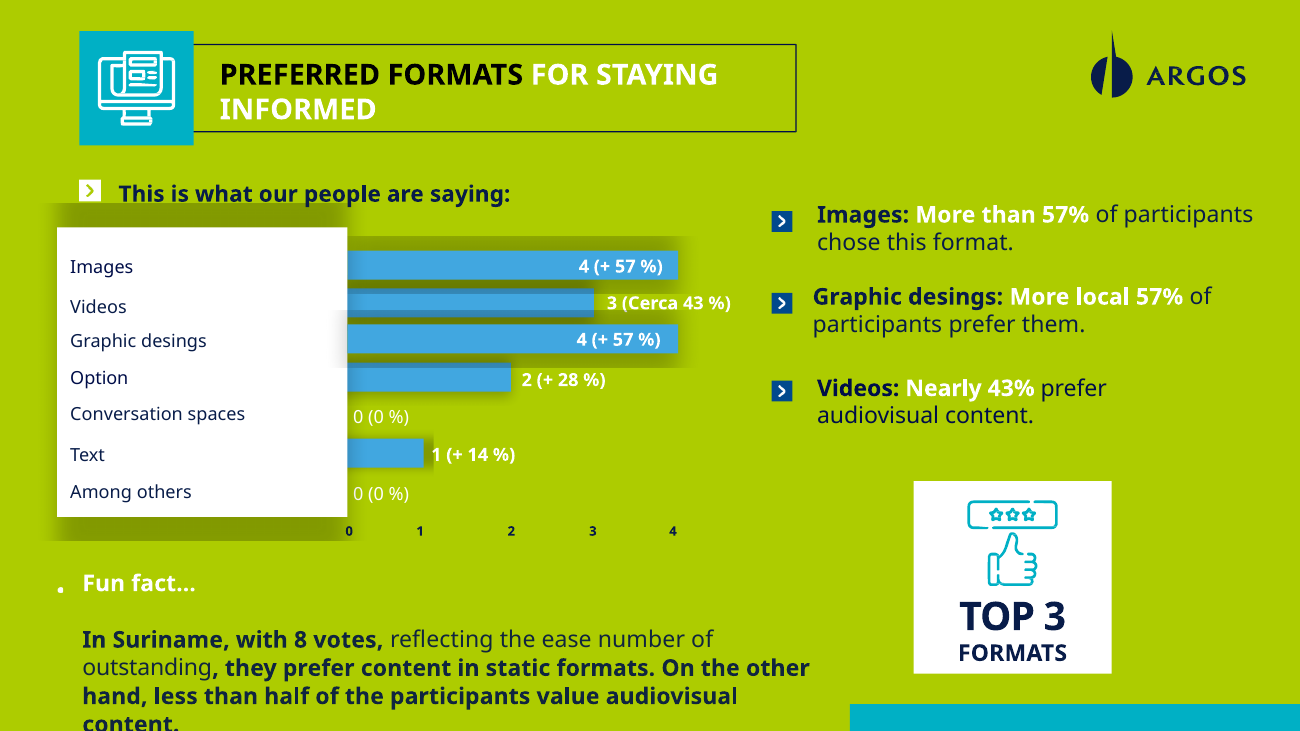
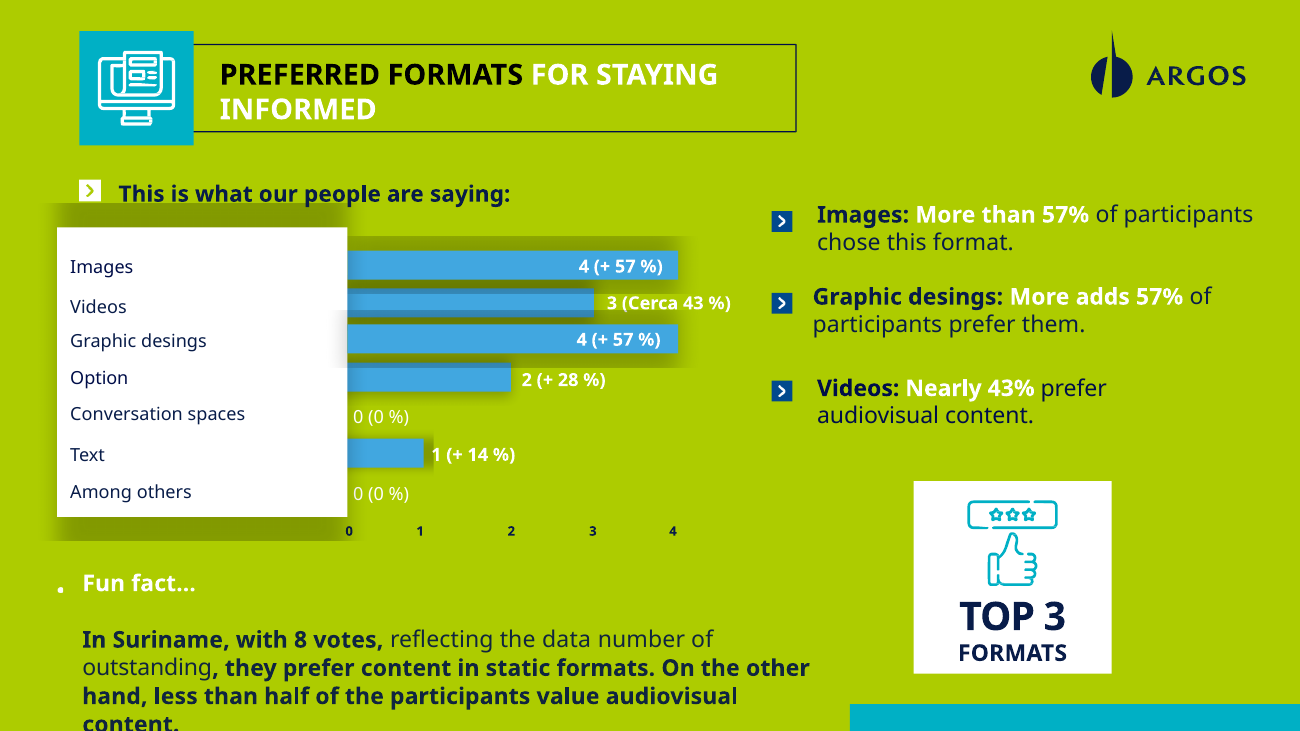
local: local -> adds (1103, 297)
ease: ease -> data (567, 640)
